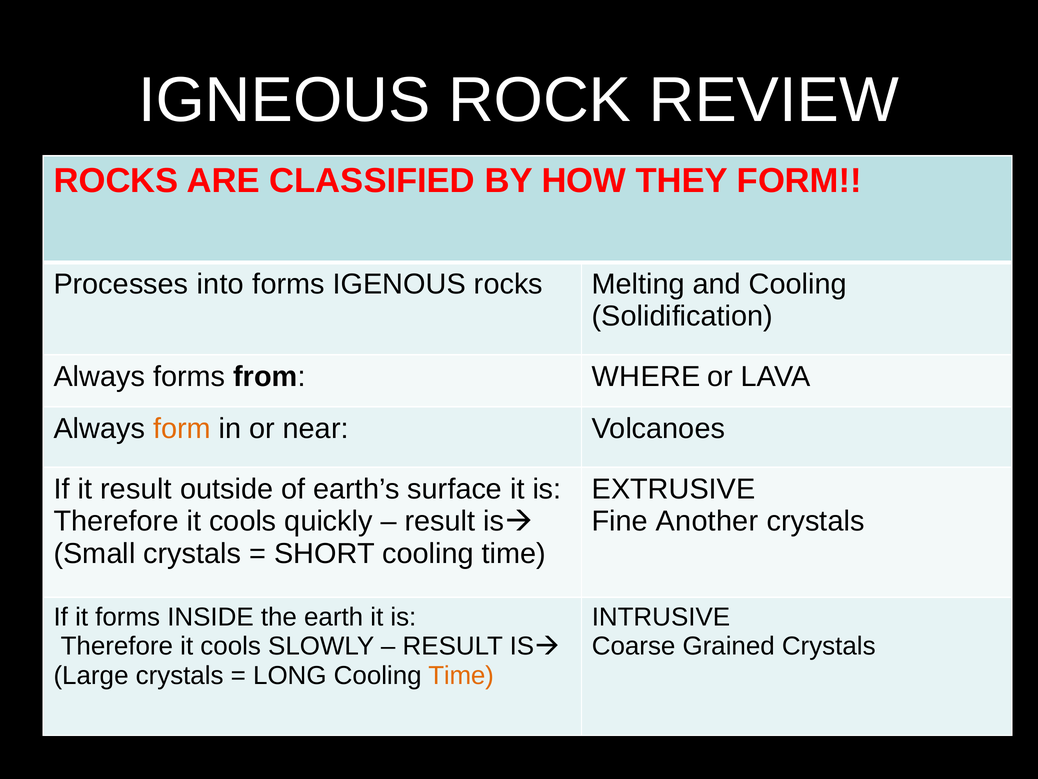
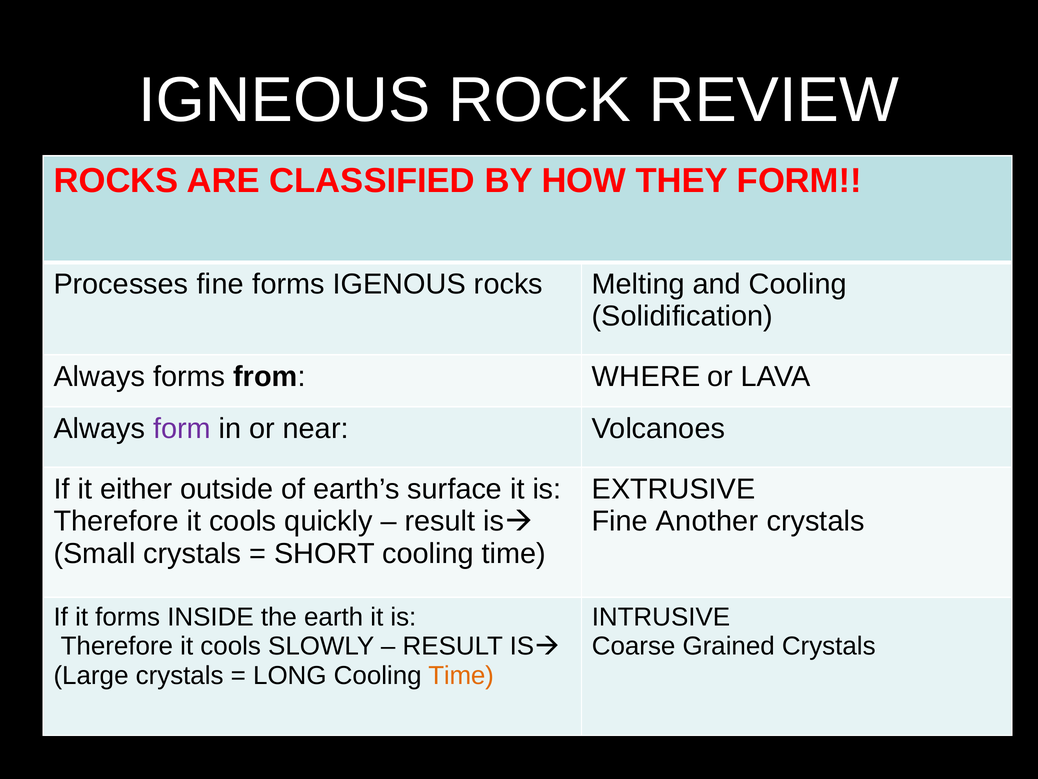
Processes into: into -> fine (220, 284)
form colour: orange -> purple (182, 428)
it result: result -> either (136, 489)
